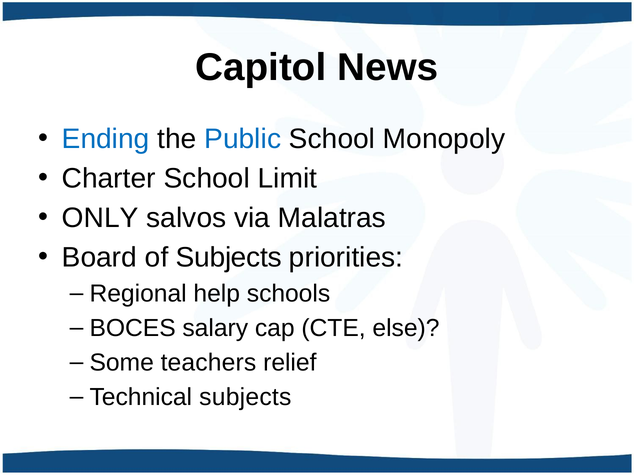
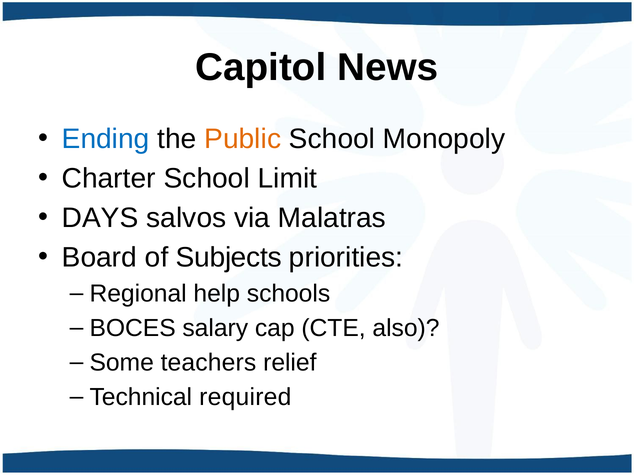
Public colour: blue -> orange (243, 139)
ONLY: ONLY -> DAYS (100, 218)
else: else -> also (406, 329)
Technical subjects: subjects -> required (245, 398)
